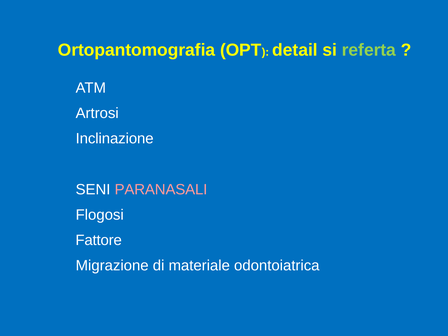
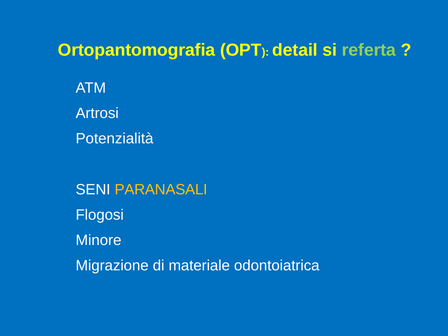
Inclinazione: Inclinazione -> Potenzialità (115, 139)
PARANASALI colour: pink -> yellow (161, 189)
Fattore: Fattore -> Minore (99, 240)
